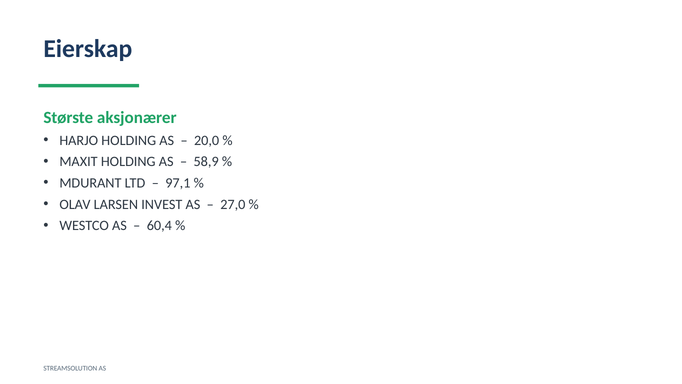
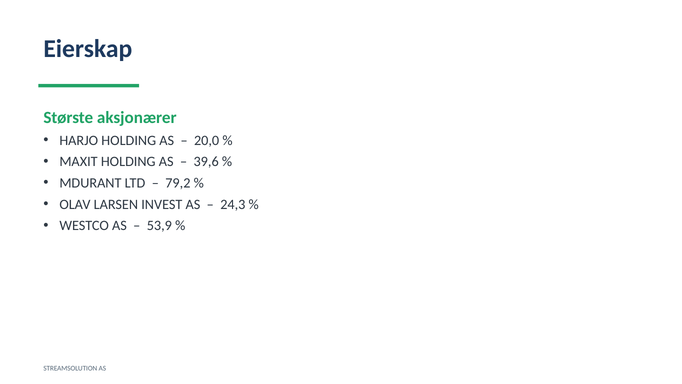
58,9: 58,9 -> 39,6 (206, 162)
97,1: 97,1 -> 79,2 (178, 183)
27,0: 27,0 -> 24,3 (233, 204)
60,4: 60,4 -> 53,9 (159, 226)
